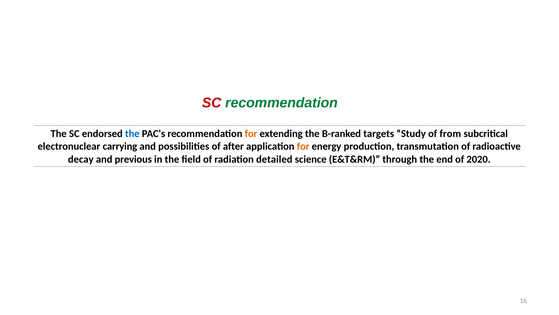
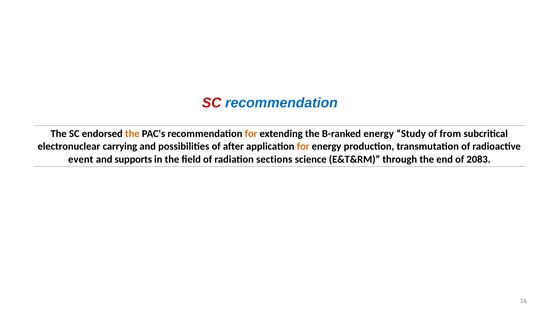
recommendation colour: green -> blue (282, 103)
the colour: blue -> orange (132, 133)
B-ranked targets: targets -> energy (379, 133)
decay: decay -> event (81, 159)
previous: previous -> supports (133, 159)
detailed: detailed -> sections (274, 159)
2020: 2020 -> 2083 (479, 159)
